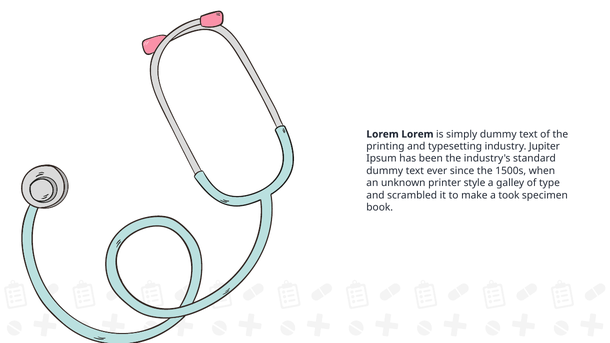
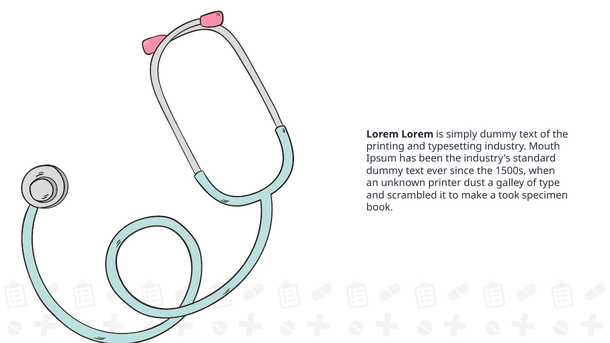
Jupiter: Jupiter -> Mouth (544, 146)
style: style -> dust (474, 183)
